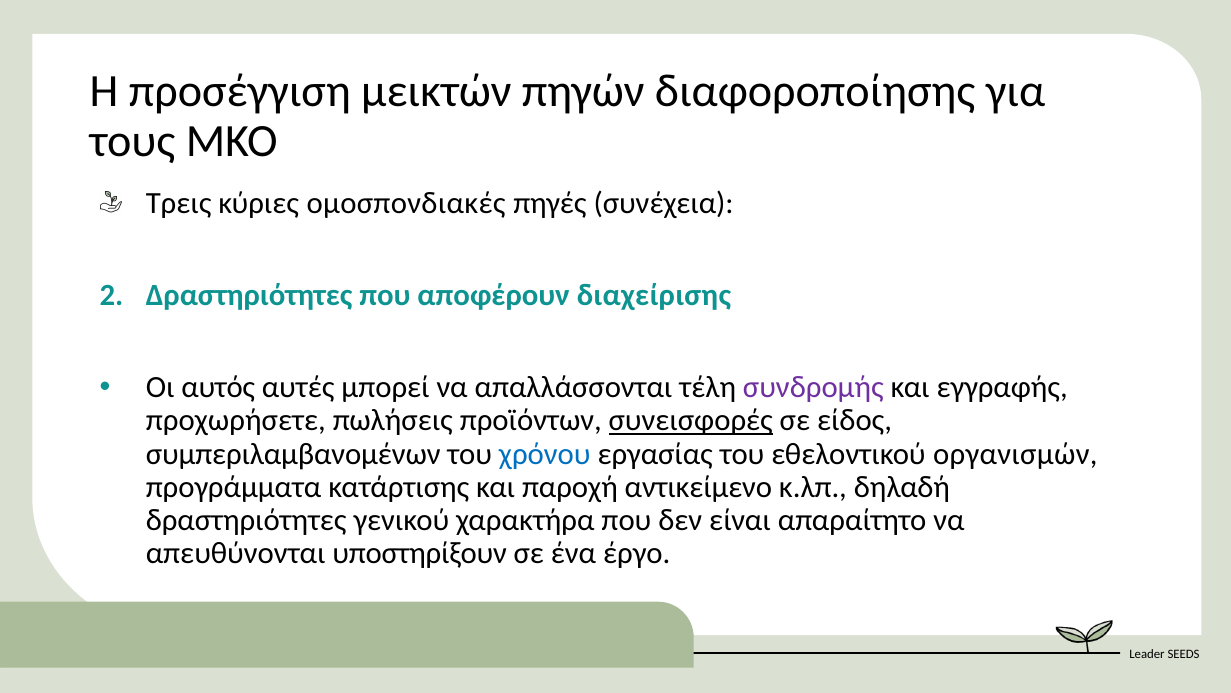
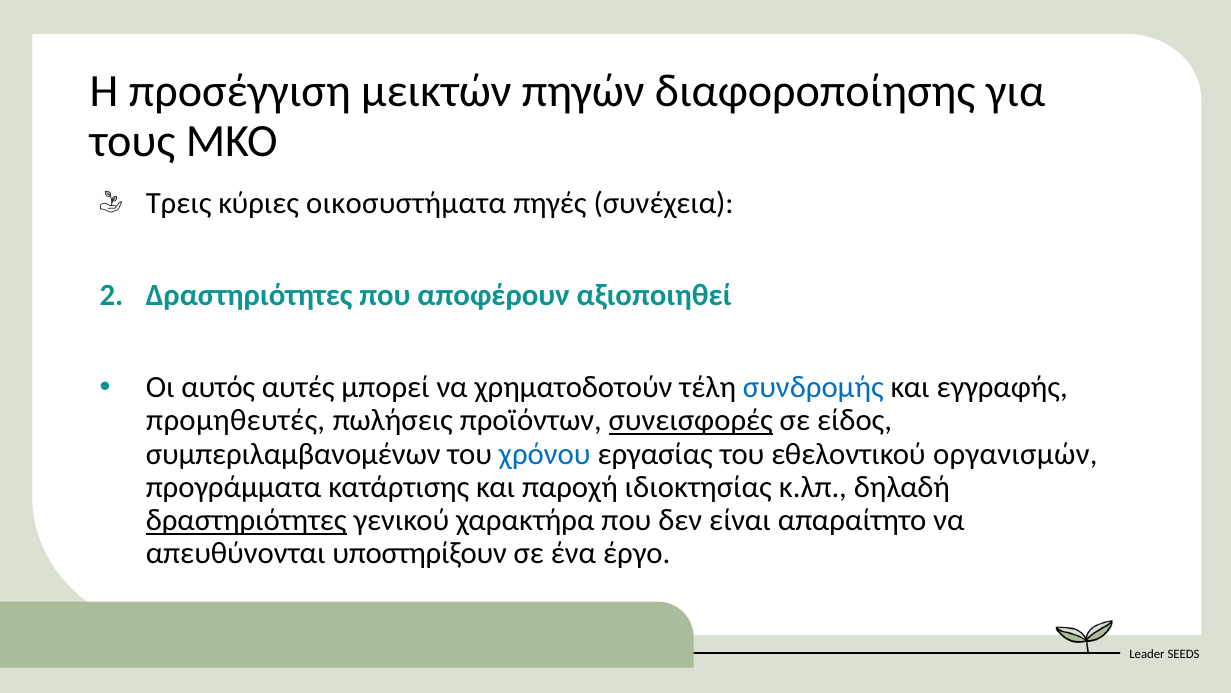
ομοσπονδιακές: ομοσπονδιακές -> οικοσυστήματα (406, 203)
διαχείρισης: διαχείρισης -> αξιοποιηθεί (654, 295)
απαλλάσσονται: απαλλάσσονται -> χρηματοδοτούν (574, 387)
συνδρομής colour: purple -> blue (813, 387)
προχωρήσετε: προχωρήσετε -> προμηθευτές (236, 420)
αντικείμενο: αντικείμενο -> ιδιοκτησίας (698, 487)
δραστηριότητες underline: none -> present (246, 520)
